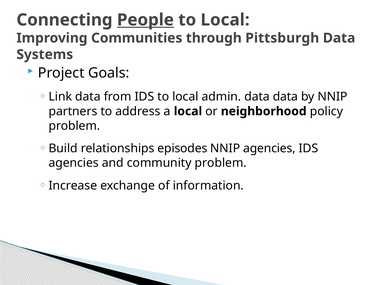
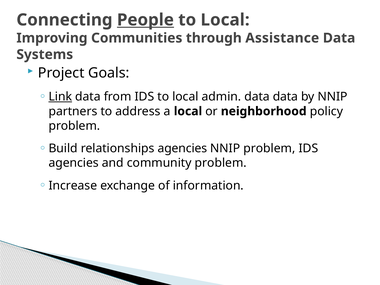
Pittsburgh: Pittsburgh -> Assistance (282, 38)
Link underline: none -> present (60, 97)
relationships episodes: episodes -> agencies (182, 148)
NNIP agencies: agencies -> problem (269, 148)
